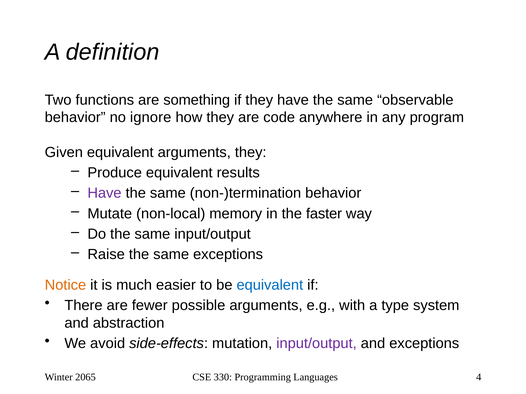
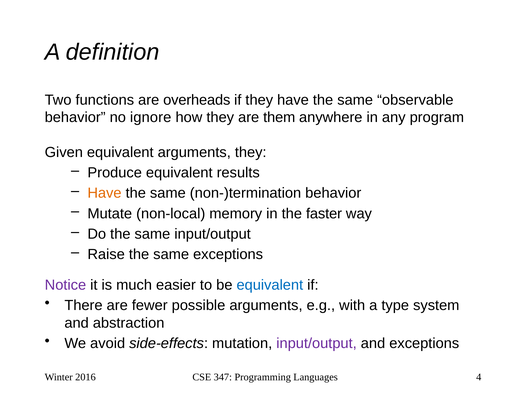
something: something -> overheads (197, 100)
code: code -> them (279, 118)
Have colour: purple -> orange (104, 193)
Notice colour: orange -> purple (65, 285)
2065: 2065 -> 2016 (85, 378)
330: 330 -> 347 (223, 378)
